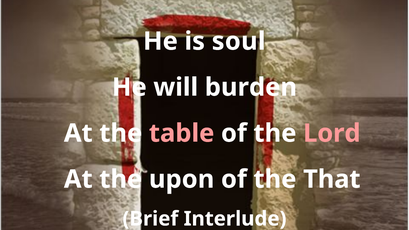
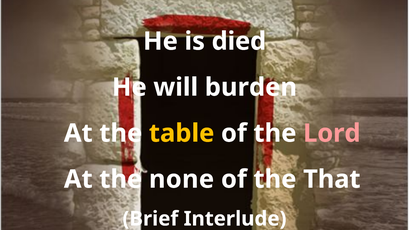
soul: soul -> died (239, 41)
table colour: pink -> yellow (182, 133)
upon: upon -> none (182, 179)
